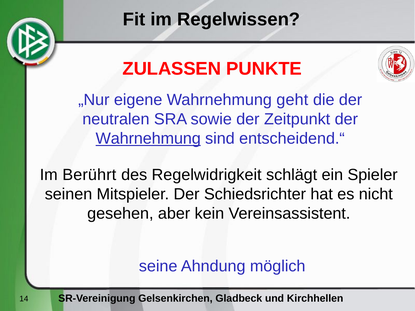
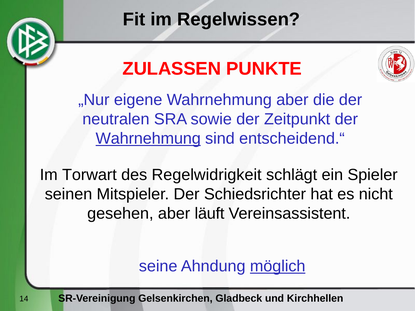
Wahrnehmung geht: geht -> aber (292, 100)
Berührt: Berührt -> Torwart (89, 175)
kein: kein -> läuft (210, 214)
möglich underline: none -> present (278, 267)
